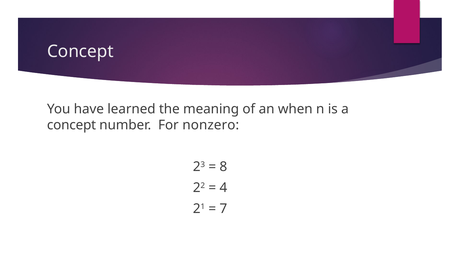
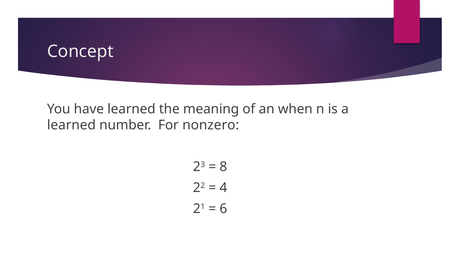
concept: concept -> learned (71, 125)
7: 7 -> 6 (223, 208)
